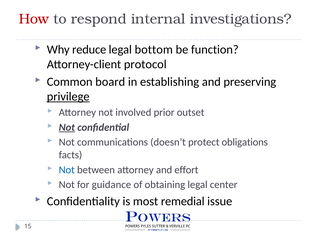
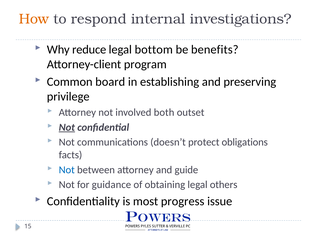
How colour: red -> orange (34, 19)
function: function -> benefits (215, 49)
protocol: protocol -> program (145, 64)
privilege underline: present -> none (68, 97)
prior: prior -> both (164, 112)
effort: effort -> guide (186, 170)
center: center -> others (224, 185)
remedial: remedial -> progress (183, 201)
